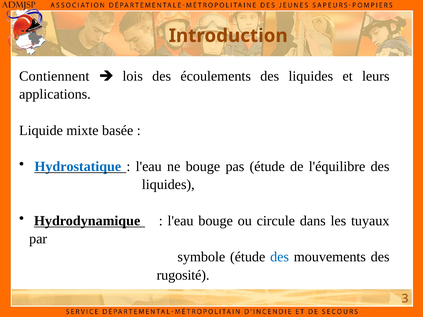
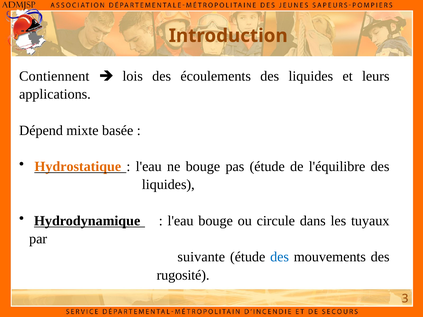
Liquide: Liquide -> Dépend (41, 130)
Hydrostatique colour: blue -> orange (78, 167)
symbole: symbole -> suivante (201, 257)
